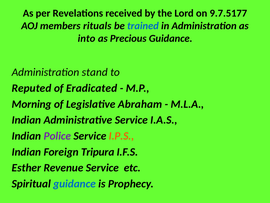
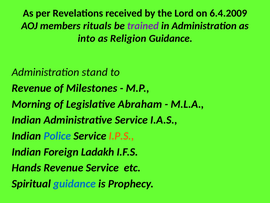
9.7.5177: 9.7.5177 -> 6.4.2009 (228, 13)
trained colour: blue -> purple (143, 26)
Precious: Precious -> Religion (128, 38)
Reputed: Reputed -> Revenue (32, 88)
Eradicated: Eradicated -> Milestones (92, 88)
Police colour: purple -> blue (57, 136)
Tripura: Tripura -> Ladakh (98, 152)
Esther: Esther -> Hands (26, 167)
